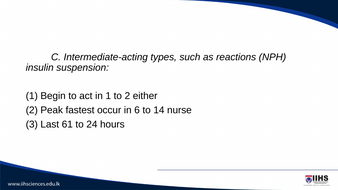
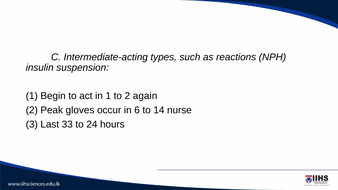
either: either -> again (145, 96)
fastest: fastest -> gloves (80, 110)
61: 61 -> 33 (67, 124)
